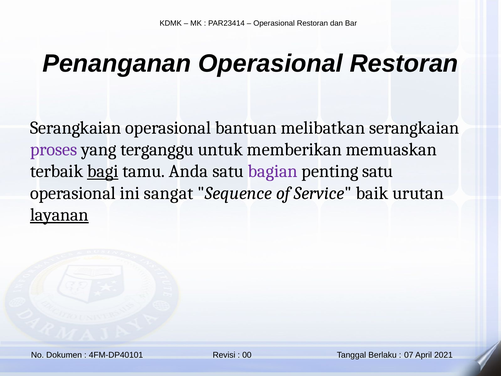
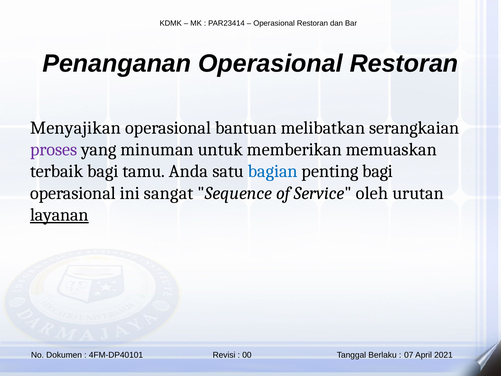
Serangkaian: Serangkaian -> Menyajikan (76, 128)
terganggu: terganggu -> minuman (157, 149)
bagi underline: present -> none (103, 171)
bagian colour: purple -> blue (273, 171)
penting satu: satu -> bagi (378, 171)
baik: baik -> oleh (372, 193)
